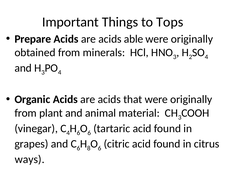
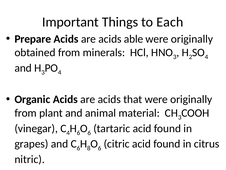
Tops: Tops -> Each (170, 22)
ways: ways -> nitric (30, 159)
